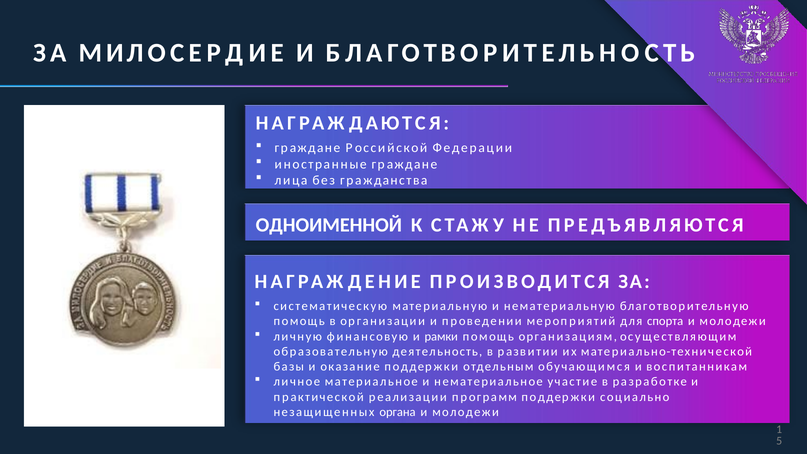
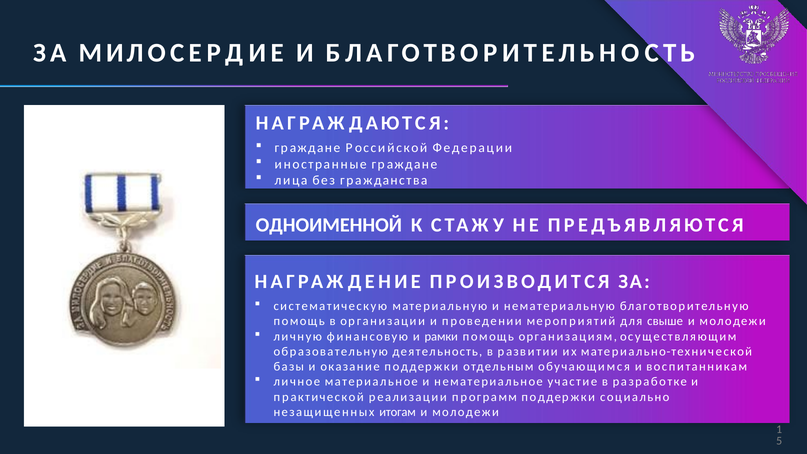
спорта: спорта -> свыше (665, 321)
органа: органа -> итогам (398, 412)
